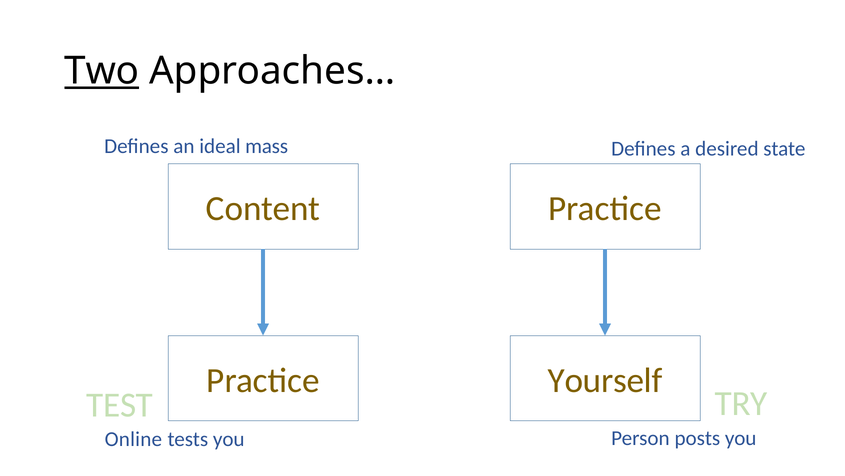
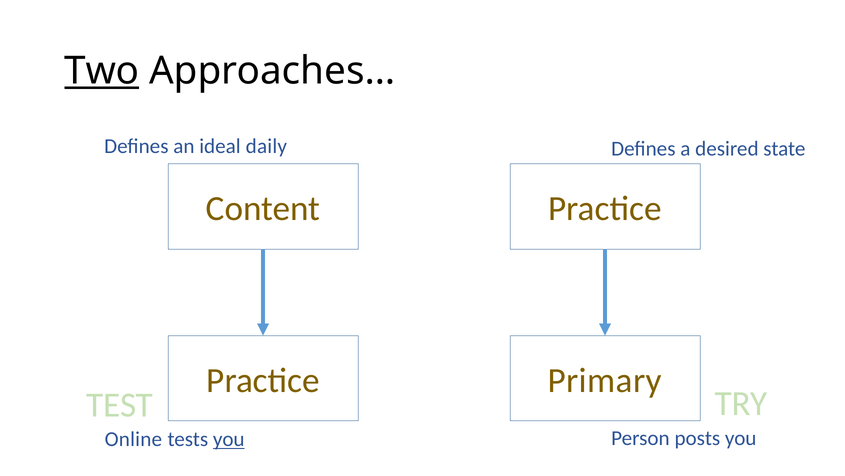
mass: mass -> daily (266, 146)
Yourself: Yourself -> Primary (605, 380)
you underline: none -> present (229, 439)
